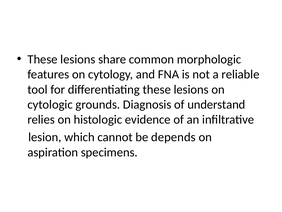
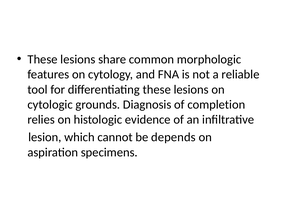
understand: understand -> completion (216, 104)
